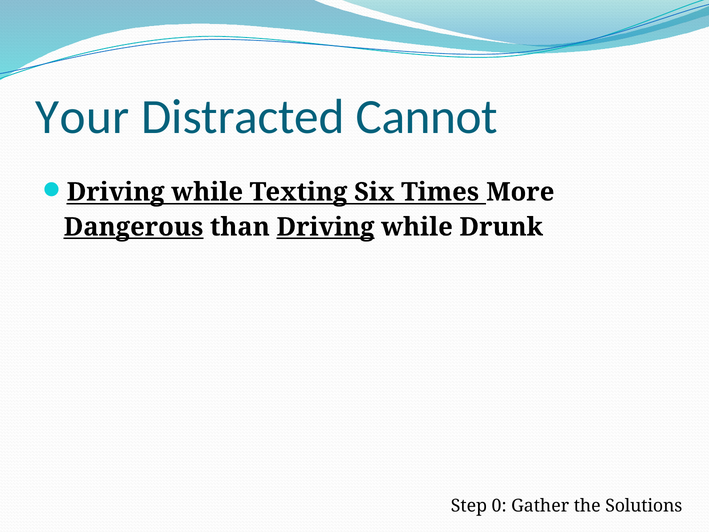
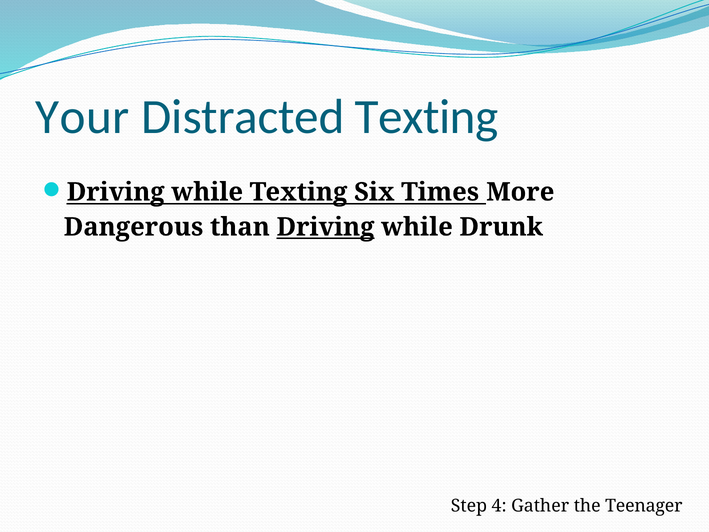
Distracted Cannot: Cannot -> Texting (427, 117)
Dangerous underline: present -> none (133, 227)
0: 0 -> 4 (499, 506)
Solutions: Solutions -> Teenager (644, 506)
